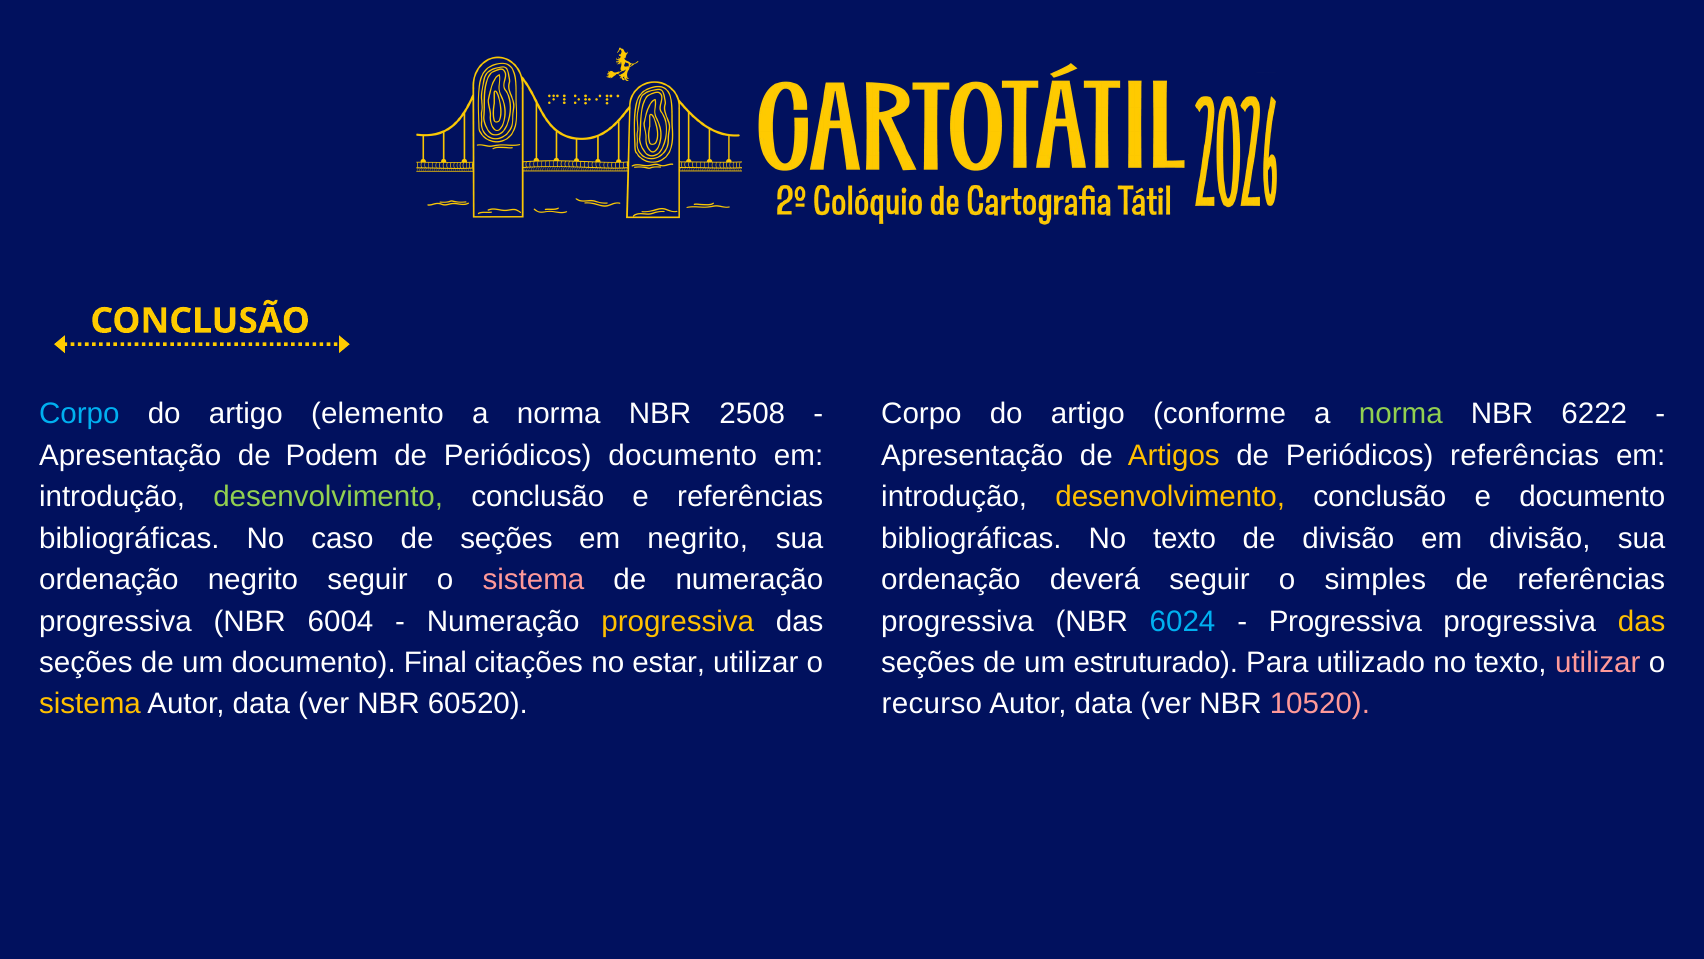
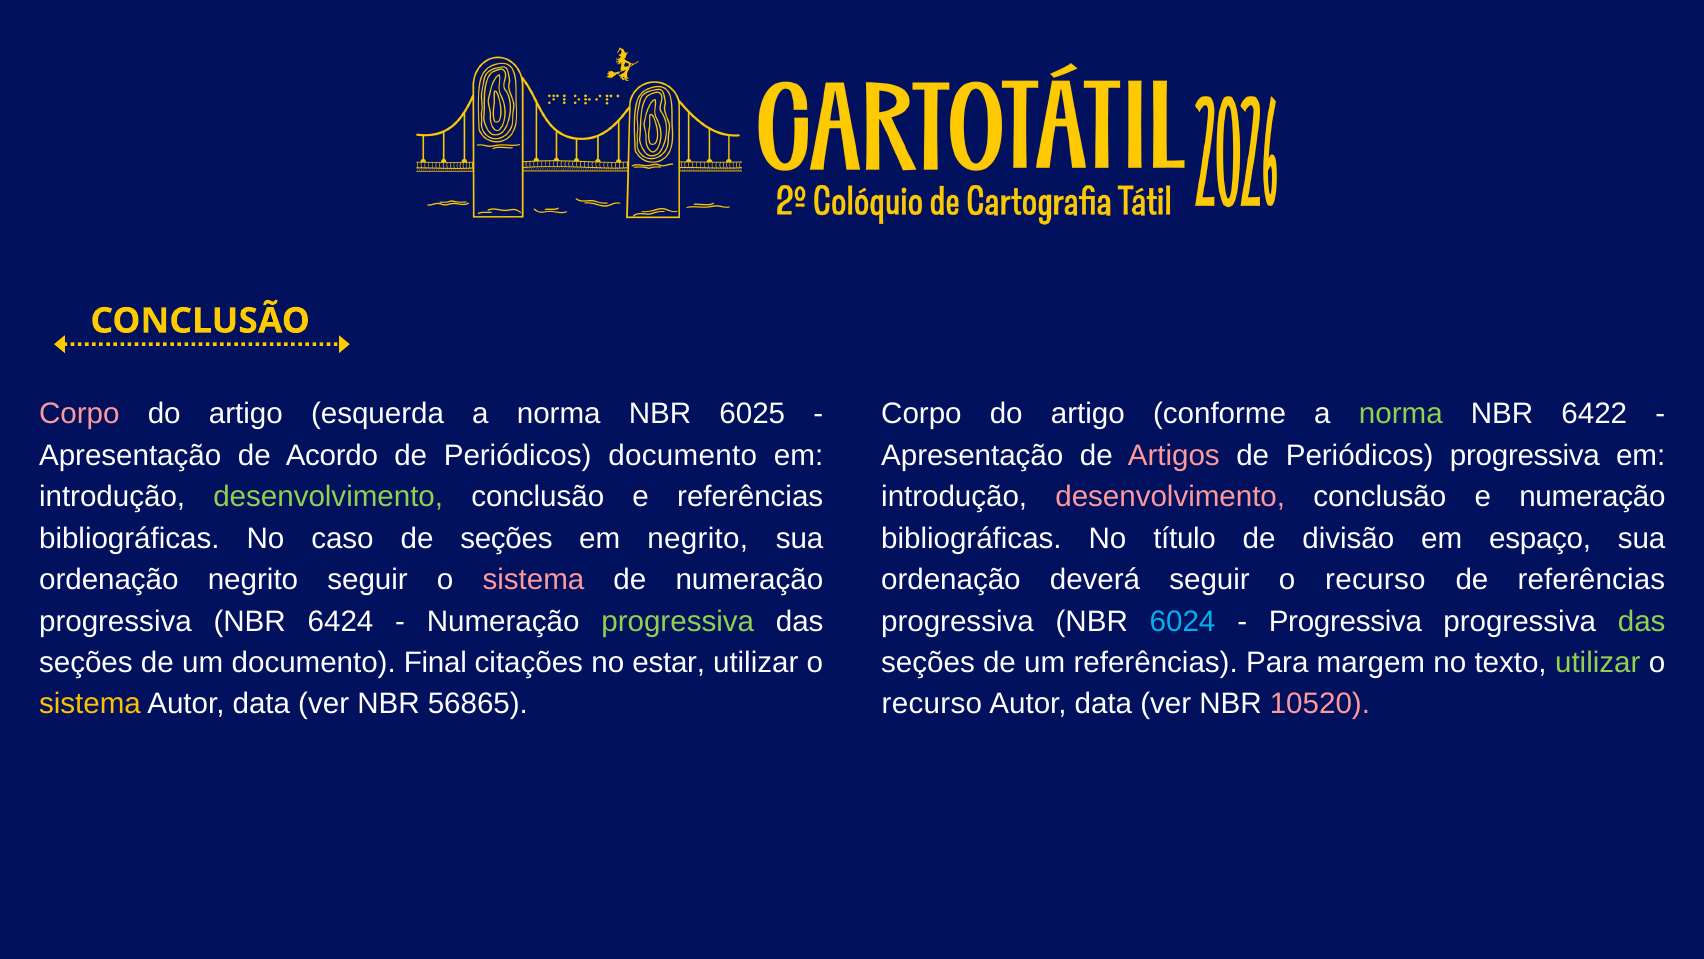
Corpo colour: light blue -> pink (79, 414)
elemento: elemento -> esquerda (378, 414)
2508: 2508 -> 6025 (752, 414)
6222: 6222 -> 6422 (1594, 414)
Podem: Podem -> Acordo (332, 455)
Artigos colour: yellow -> pink (1174, 455)
Periódicos referências: referências -> progressiva (1525, 455)
desenvolvimento colour: yellow -> pink (1170, 497)
e documento: documento -> numeração (1592, 497)
bibliográficas No texto: texto -> título (1185, 538)
em divisão: divisão -> espaço (1540, 538)
seguir o simples: simples -> recurso (1375, 580)
6004: 6004 -> 6424 (341, 621)
progressiva colour: yellow -> light green (678, 621)
das colour: yellow -> light green (1642, 621)
um estruturado: estruturado -> referências (1156, 662)
utilizado: utilizado -> margem (1371, 662)
utilizar colour: pink -> light green (1598, 662)
60520: 60520 -> 56865 (478, 704)
